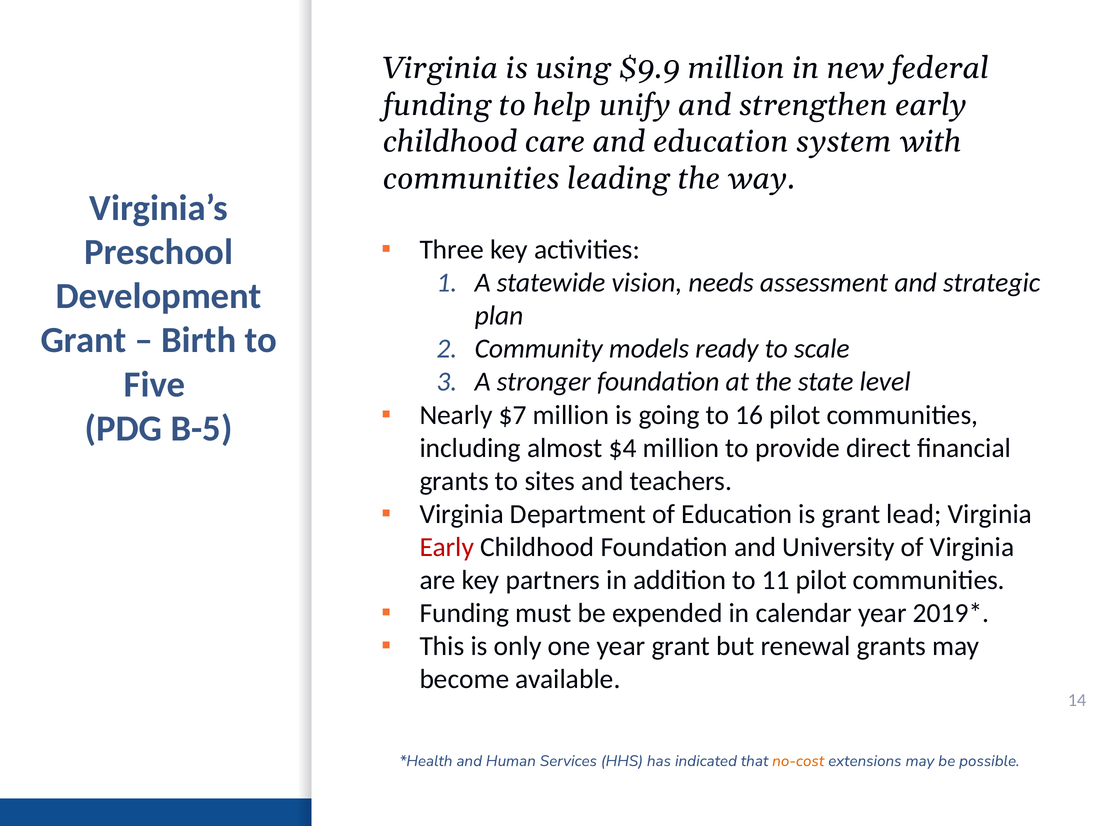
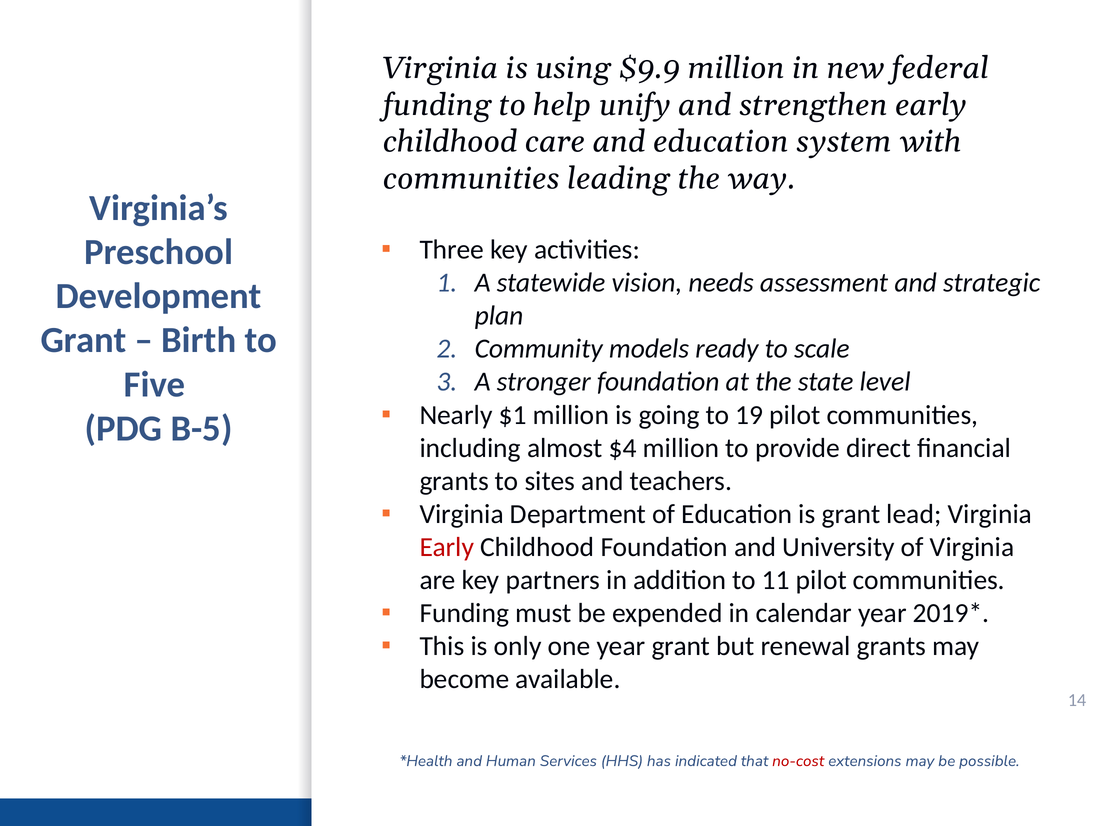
$7: $7 -> $1 (513, 415)
16: 16 -> 19 (749, 415)
no-cost colour: orange -> red (798, 761)
